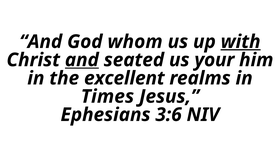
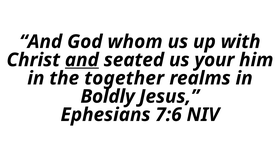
with underline: present -> none (241, 42)
excellent: excellent -> together (124, 78)
Times: Times -> Boldly (108, 96)
3:6: 3:6 -> 7:6 (169, 114)
